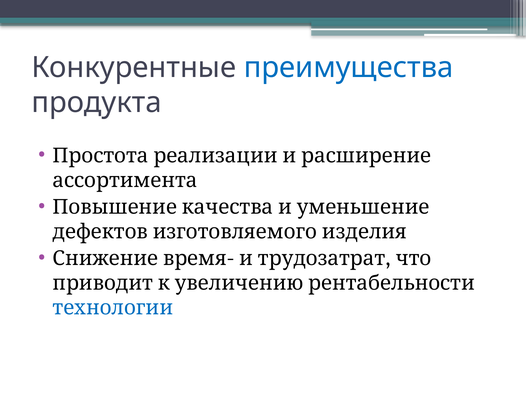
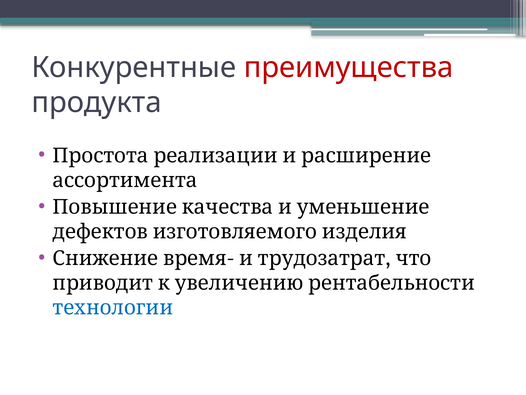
преимущества colour: blue -> red (349, 67)
